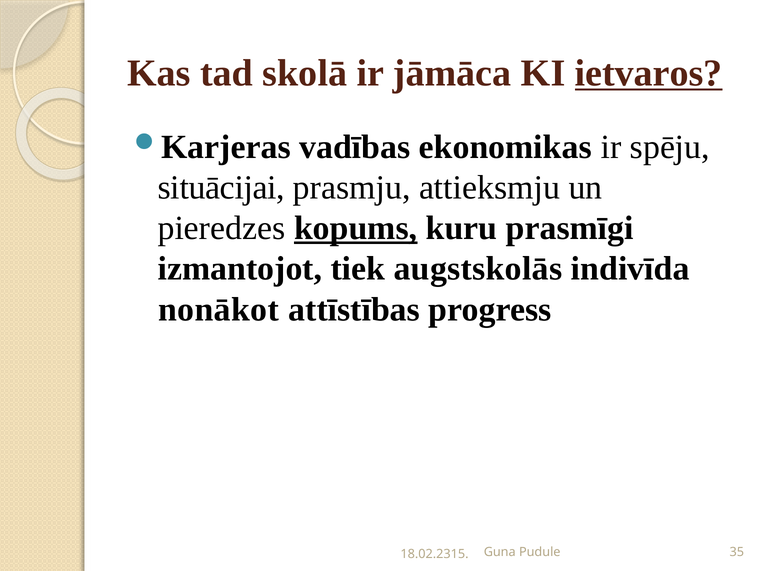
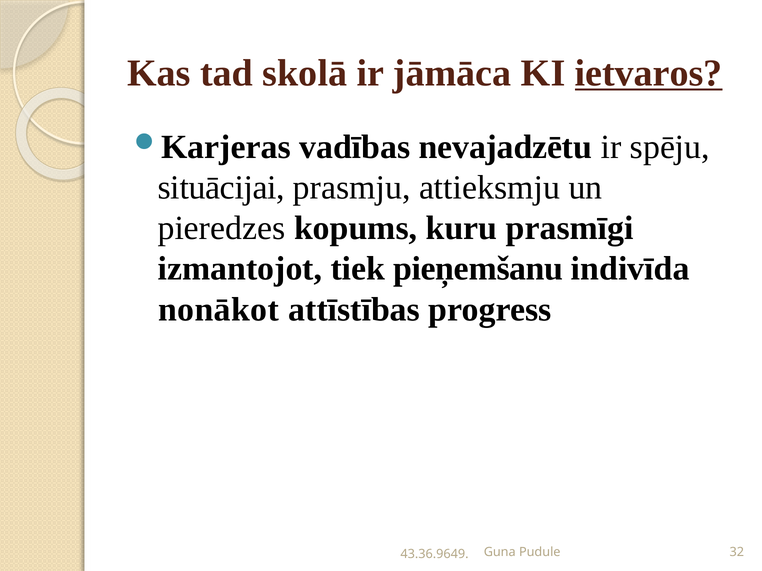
ekonomikas: ekonomikas -> nevajadzētu (505, 147)
kopums underline: present -> none (356, 228)
augstskolās: augstskolās -> pieņemšanu (478, 269)
35: 35 -> 32 (737, 553)
18.02.2315: 18.02.2315 -> 43.36.9649 (435, 555)
